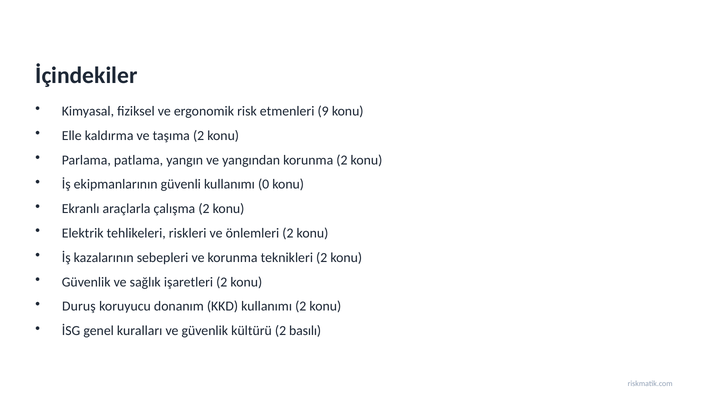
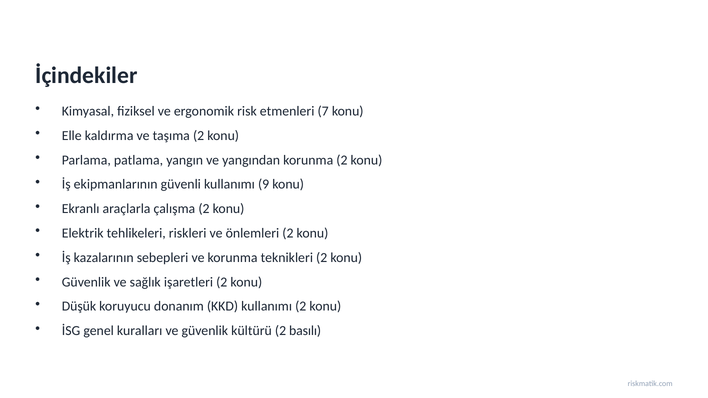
9: 9 -> 7 (323, 111)
0: 0 -> 9 (264, 184)
Duruş: Duruş -> Düşük (79, 307)
